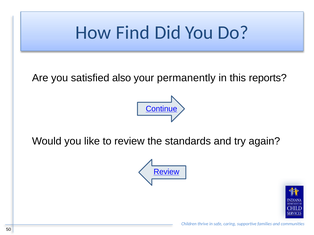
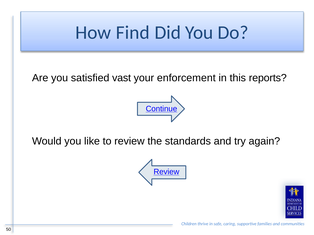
also: also -> vast (122, 78)
permanently: permanently -> enforcement (186, 78)
